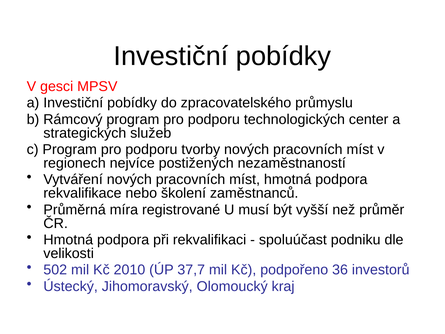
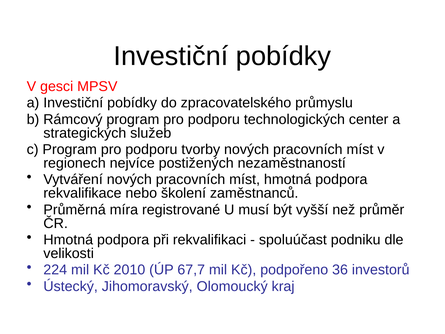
502: 502 -> 224 (55, 270)
37,7: 37,7 -> 67,7 (191, 270)
